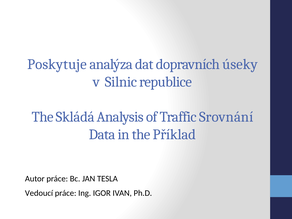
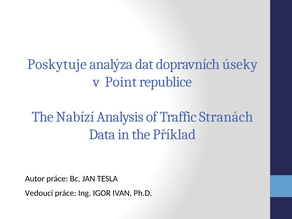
Silnic: Silnic -> Point (121, 82)
Skládá: Skládá -> Nabízí (75, 117)
Srovnání: Srovnání -> Stranách (226, 117)
